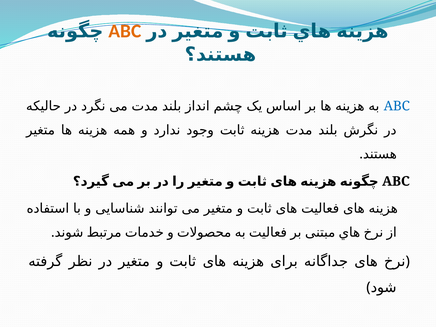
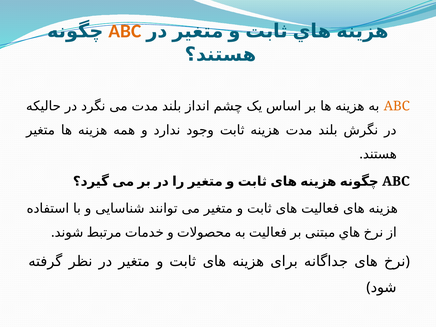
ABC colour: blue -> orange (397, 106)
